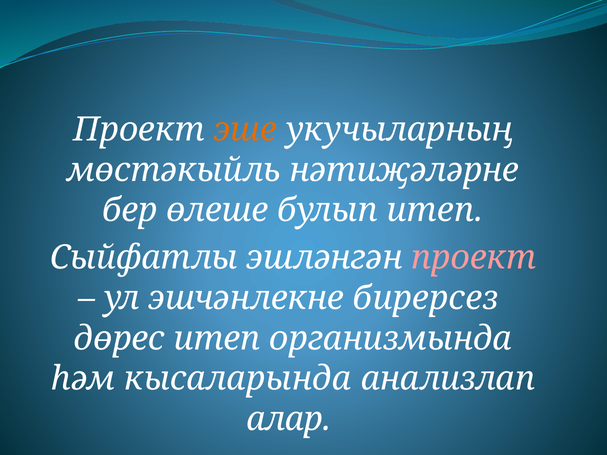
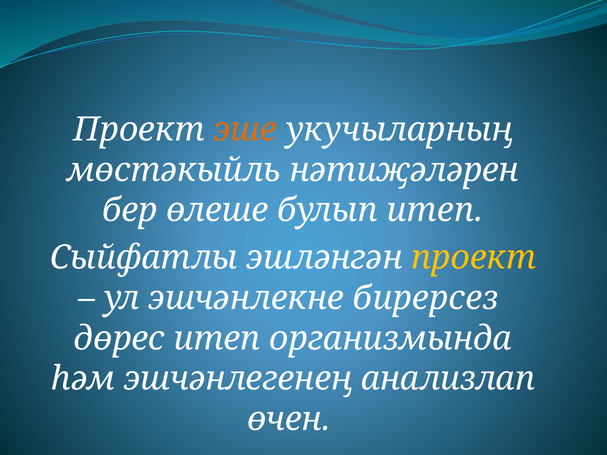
нәтиҗәләрне: нәтиҗәләрне -> нәтиҗәләрен (404, 170)
проект colour: pink -> yellow (474, 258)
кысаларында: кысаларында -> эшчәнлегенең (238, 379)
алар: алар -> өчен (289, 419)
